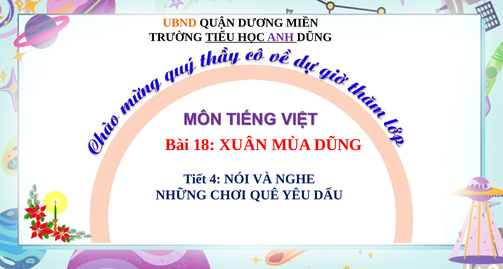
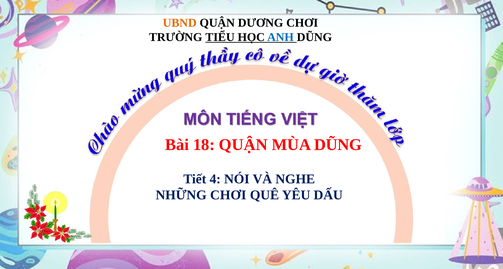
DƯƠNG MIỀN: MIỀN -> CHƠI (302, 23)
ANH colour: purple -> blue (280, 37)
18 XUÂN: XUÂN -> QUẬN (243, 145)
